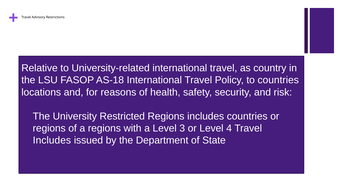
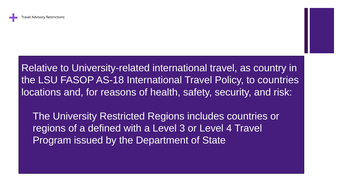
a regions: regions -> defined (104, 128)
Includes: Includes -> Program (52, 140)
